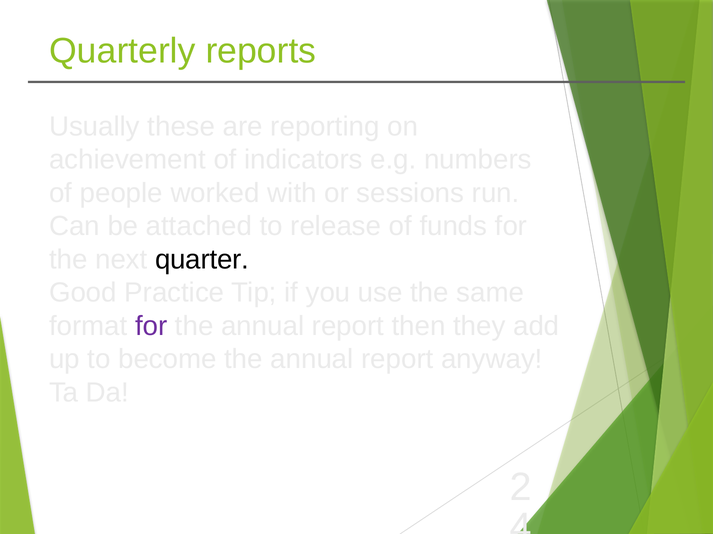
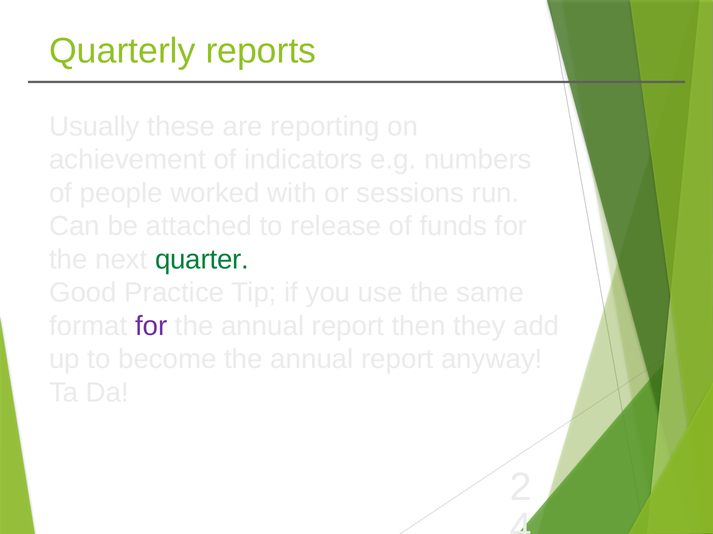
quarter colour: black -> green (202, 260)
